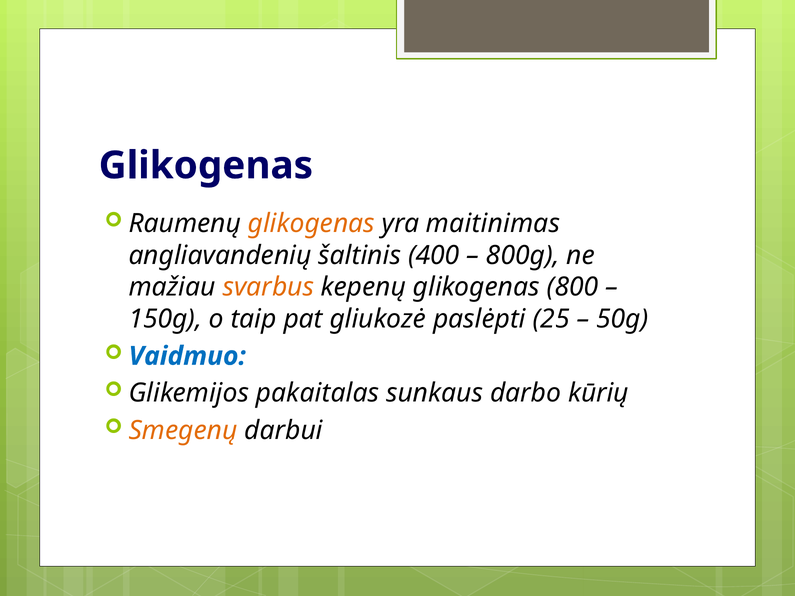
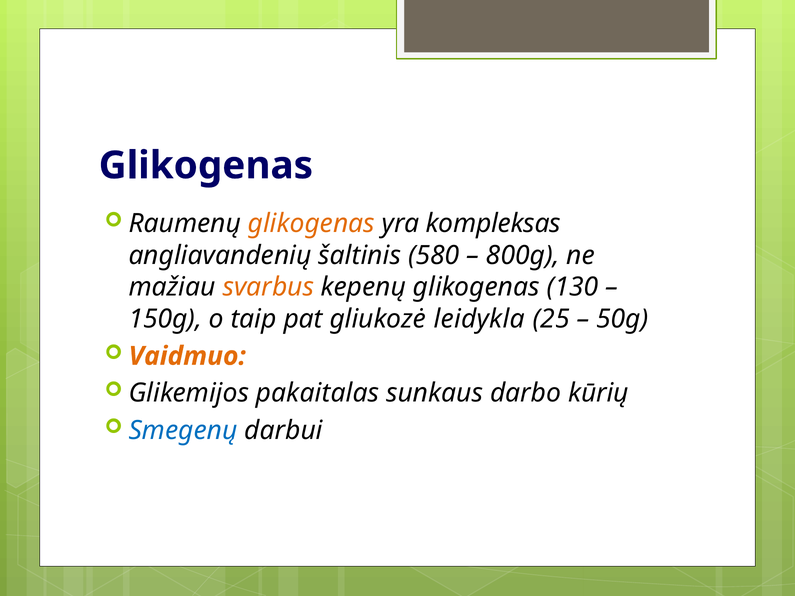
maitinimas: maitinimas -> kompleksas (493, 224)
400: 400 -> 580 (434, 256)
800: 800 -> 130 (573, 287)
paslėpti: paslėpti -> leidykla (479, 319)
Vaidmuo colour: blue -> orange (187, 356)
Smegenų colour: orange -> blue (183, 430)
